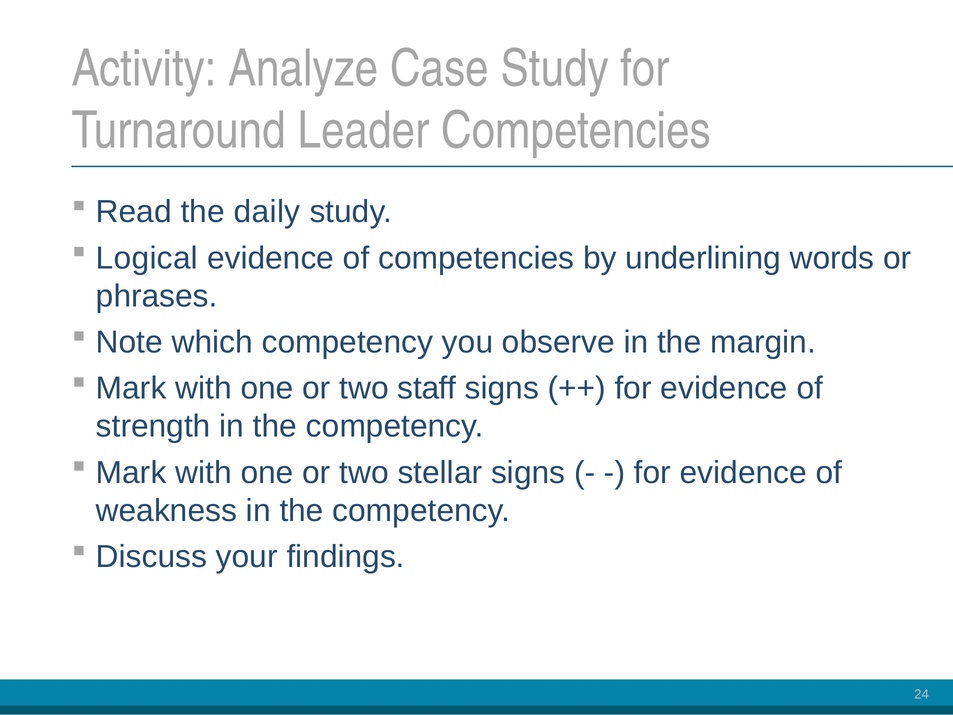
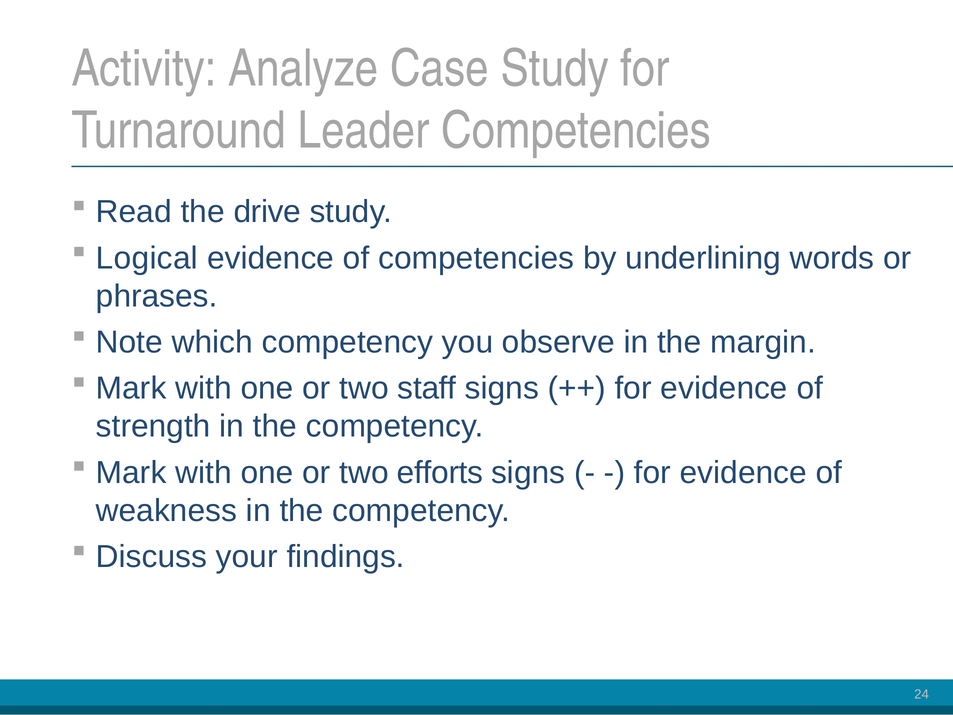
daily: daily -> drive (267, 212)
stellar: stellar -> efforts (440, 472)
